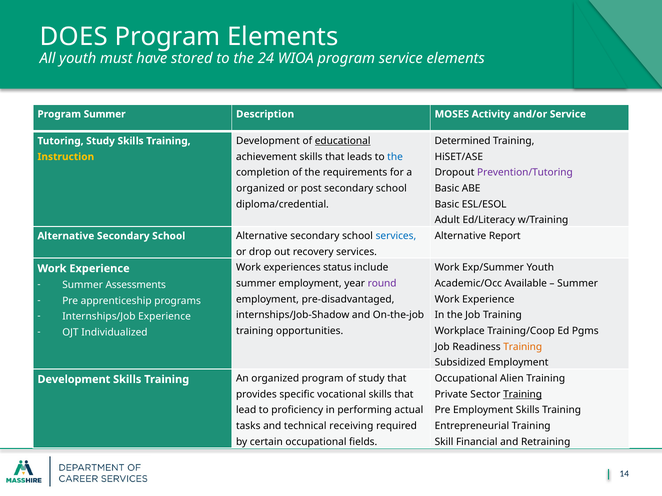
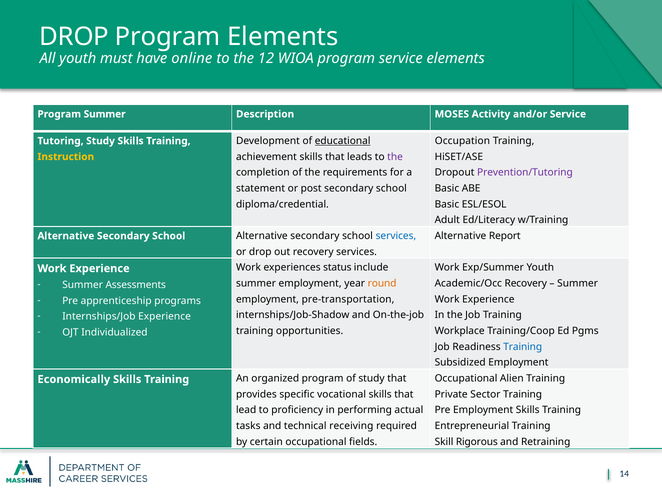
DOES: DOES -> DROP (74, 37)
stored: stored -> online (192, 58)
24: 24 -> 12 (266, 58)
Determined: Determined -> Occupation (462, 141)
the colour: blue -> purple (395, 157)
organized: organized -> statement (261, 189)
round colour: purple -> orange (382, 284)
Academic/Occ Available: Available -> Recovery (526, 284)
pre-disadvantaged: pre-disadvantaged -> pre-transportation (348, 300)
Training colour: orange -> blue (523, 347)
Development: Development -> Economically (74, 380)
Training underline: present -> none (523, 395)
Financial: Financial -> Rigorous (477, 442)
